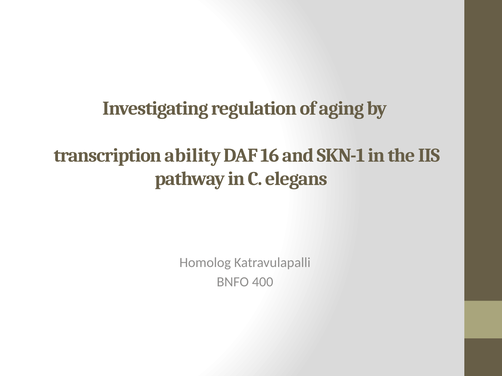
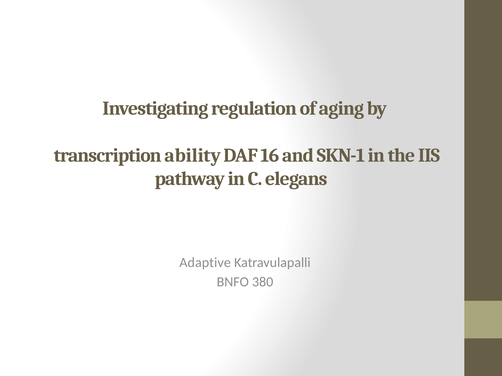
Homolog: Homolog -> Adaptive (205, 263)
400: 400 -> 380 (263, 282)
